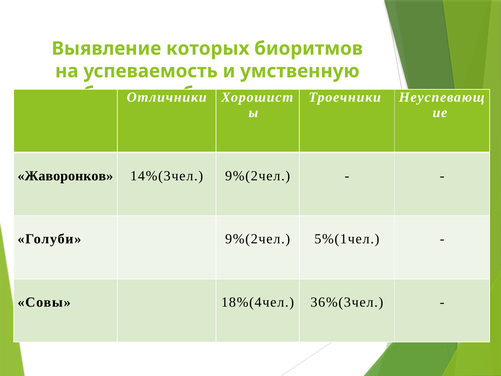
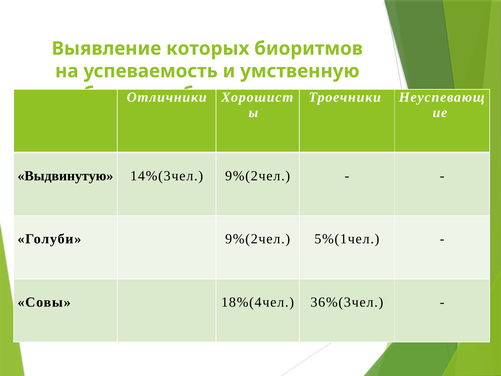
Жаворонков: Жаворонков -> Выдвинутую (65, 176)
